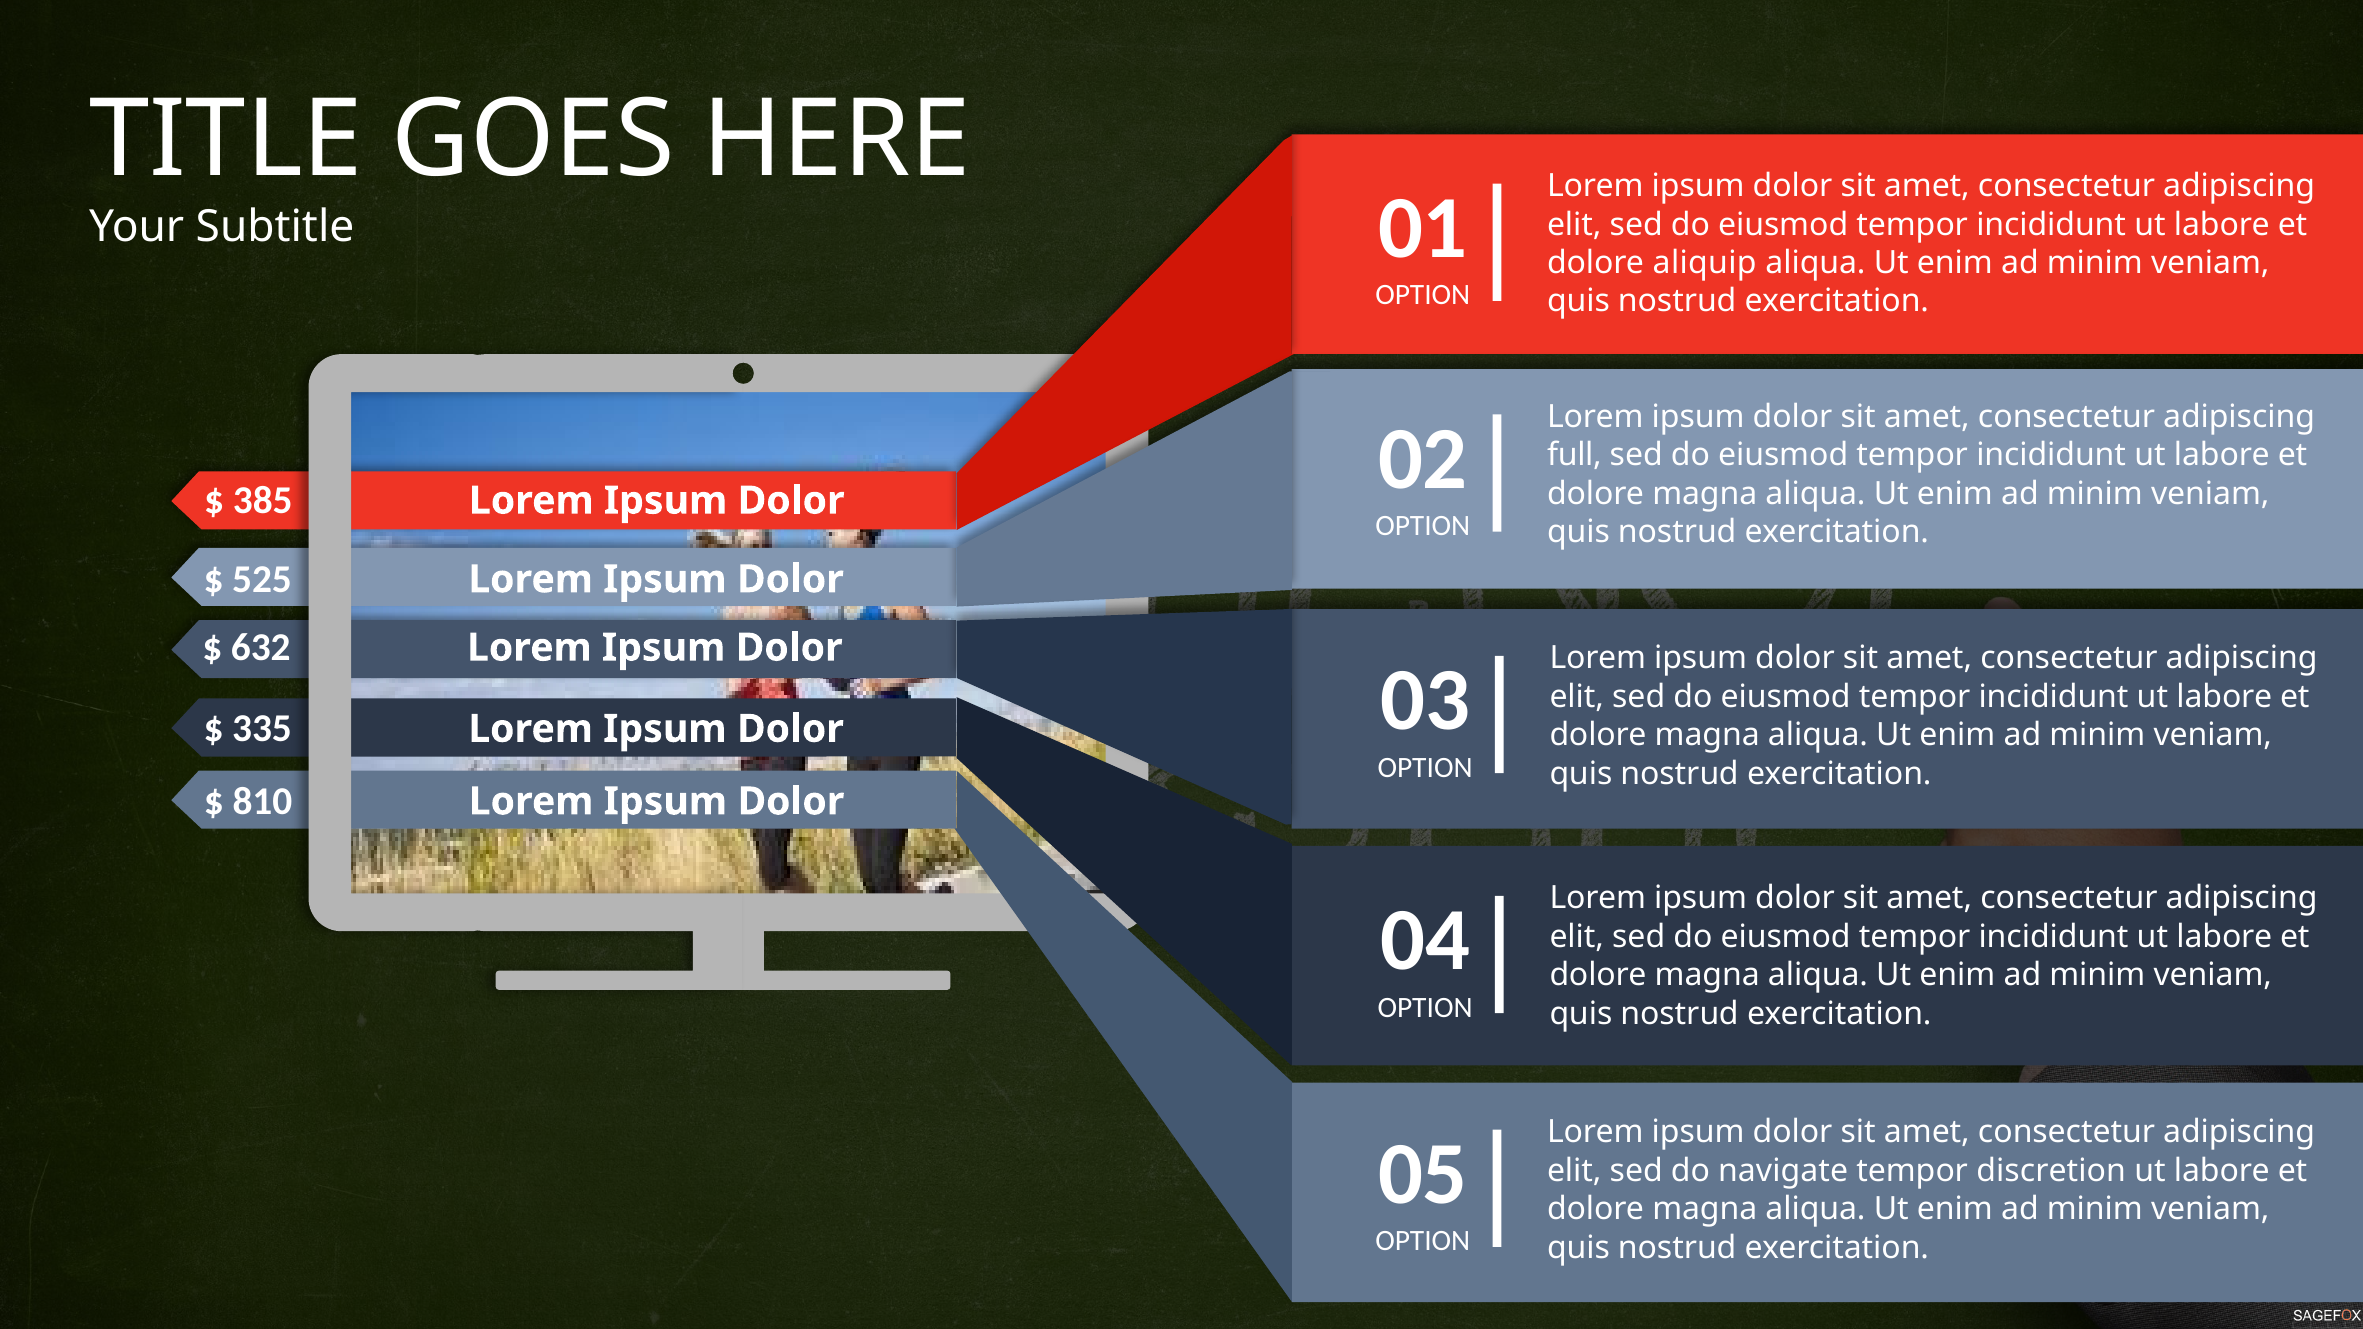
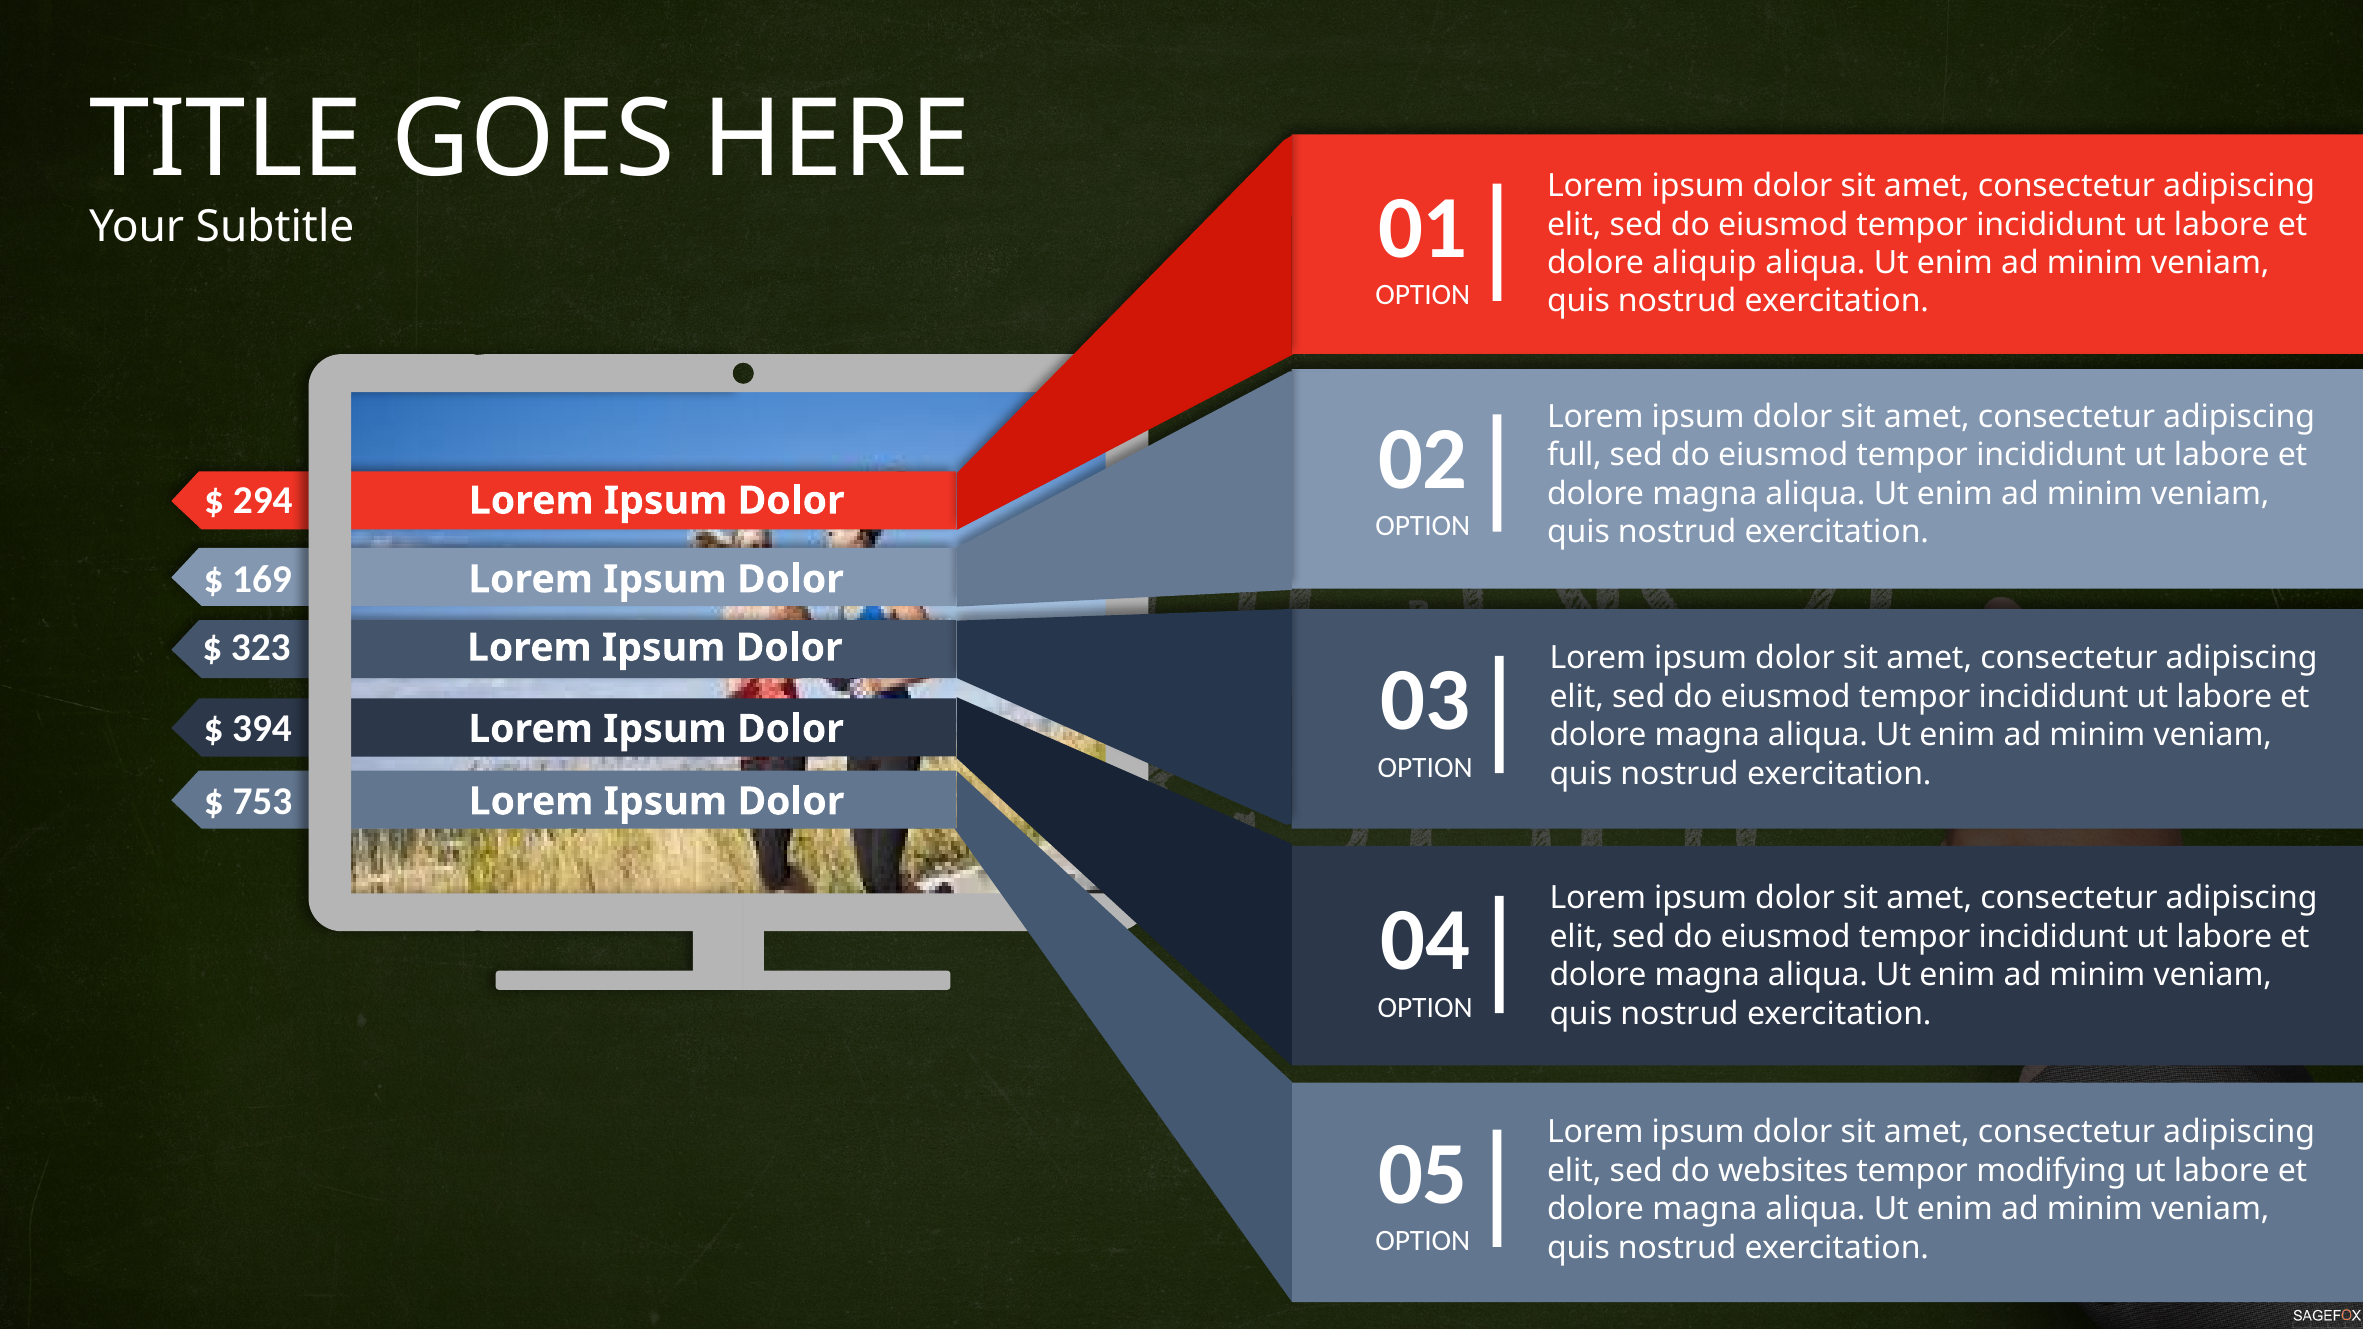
385: 385 -> 294 (263, 501)
525: 525 -> 169 (262, 579)
632: 632 -> 323 (261, 648)
335: 335 -> 394 (262, 729)
810: 810 -> 753 (262, 801)
navigate: navigate -> websites (1783, 1171)
discretion: discretion -> modifying (2051, 1171)
